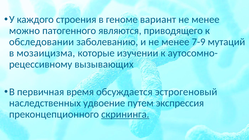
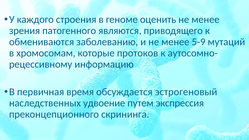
вариант: вариант -> оценить (158, 20)
можно: можно -> зрения (25, 31)
обследовании: обследовании -> обмениваются (42, 42)
7-9: 7-9 -> 5-9 (199, 42)
мозаицизма: мозаицизма -> хромосомам (46, 53)
изучении: изучении -> протоков (138, 53)
вызывающих: вызывающих -> информацию (104, 64)
скрининга underline: present -> none (125, 114)
